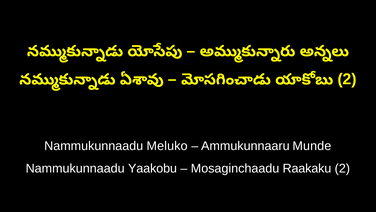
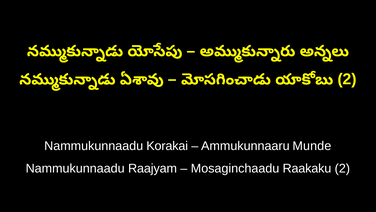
Meluko: Meluko -> Korakai (167, 146)
Yaakobu: Yaakobu -> Raajyam (153, 168)
